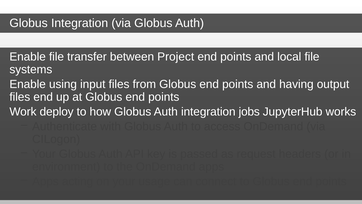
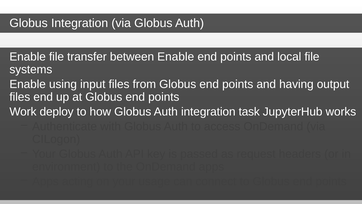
between Project: Project -> Enable (176, 57)
jobs: jobs -> task (249, 112)
